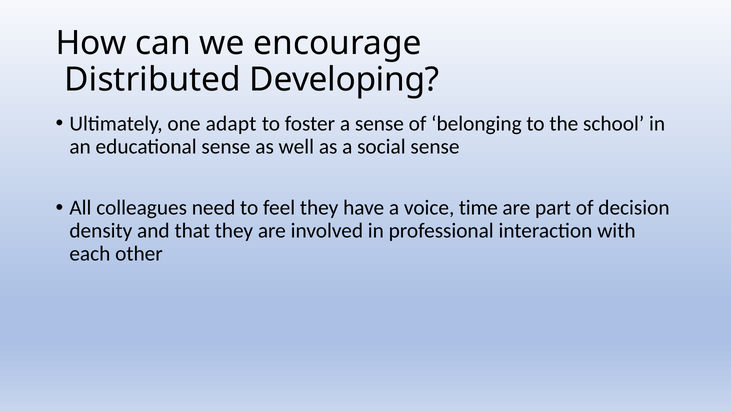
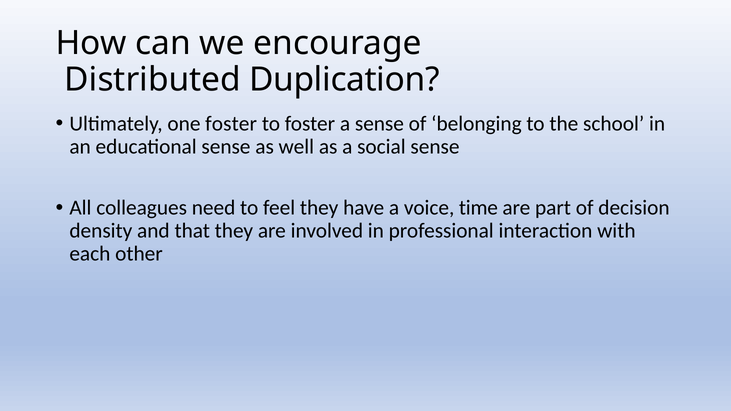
Developing: Developing -> Duplication (344, 80)
one adapt: adapt -> foster (231, 124)
